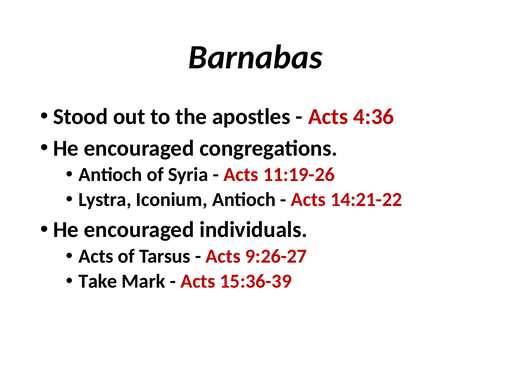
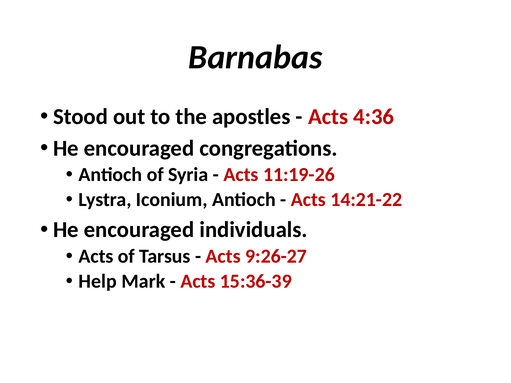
Take: Take -> Help (98, 281)
